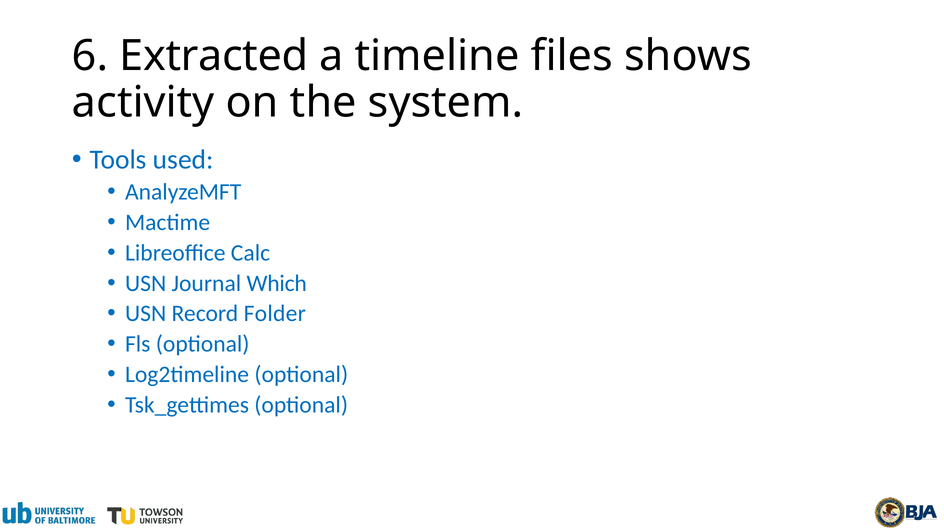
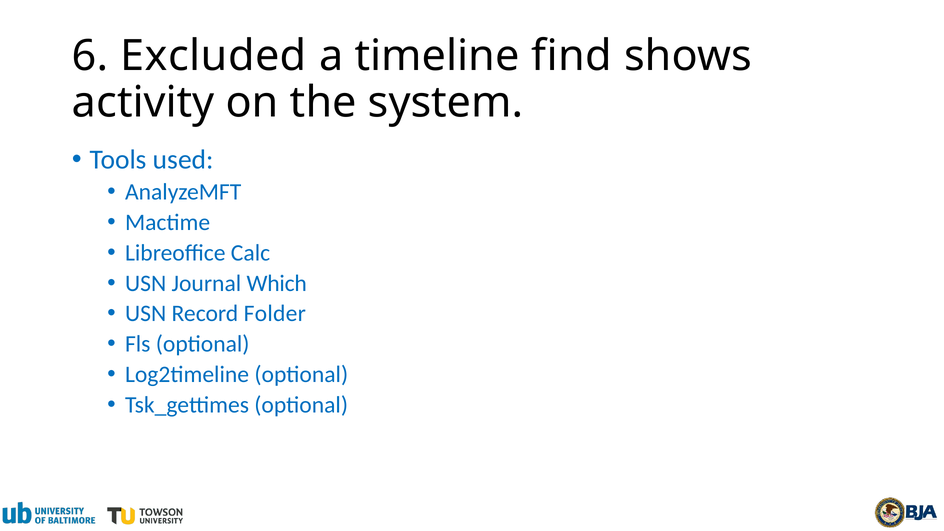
Extracted: Extracted -> Excluded (213, 56)
files: files -> find (572, 56)
